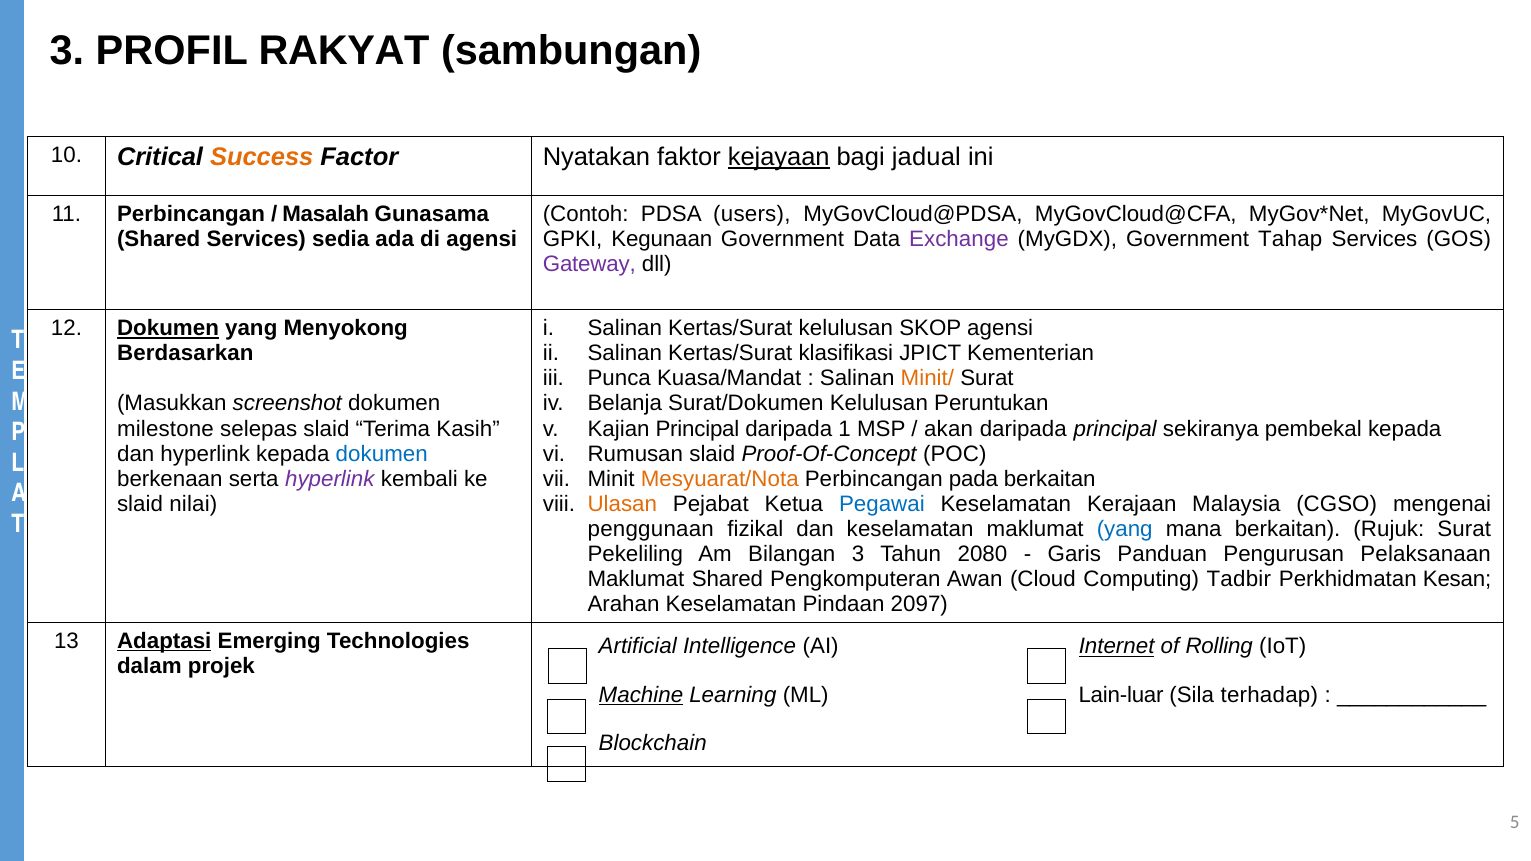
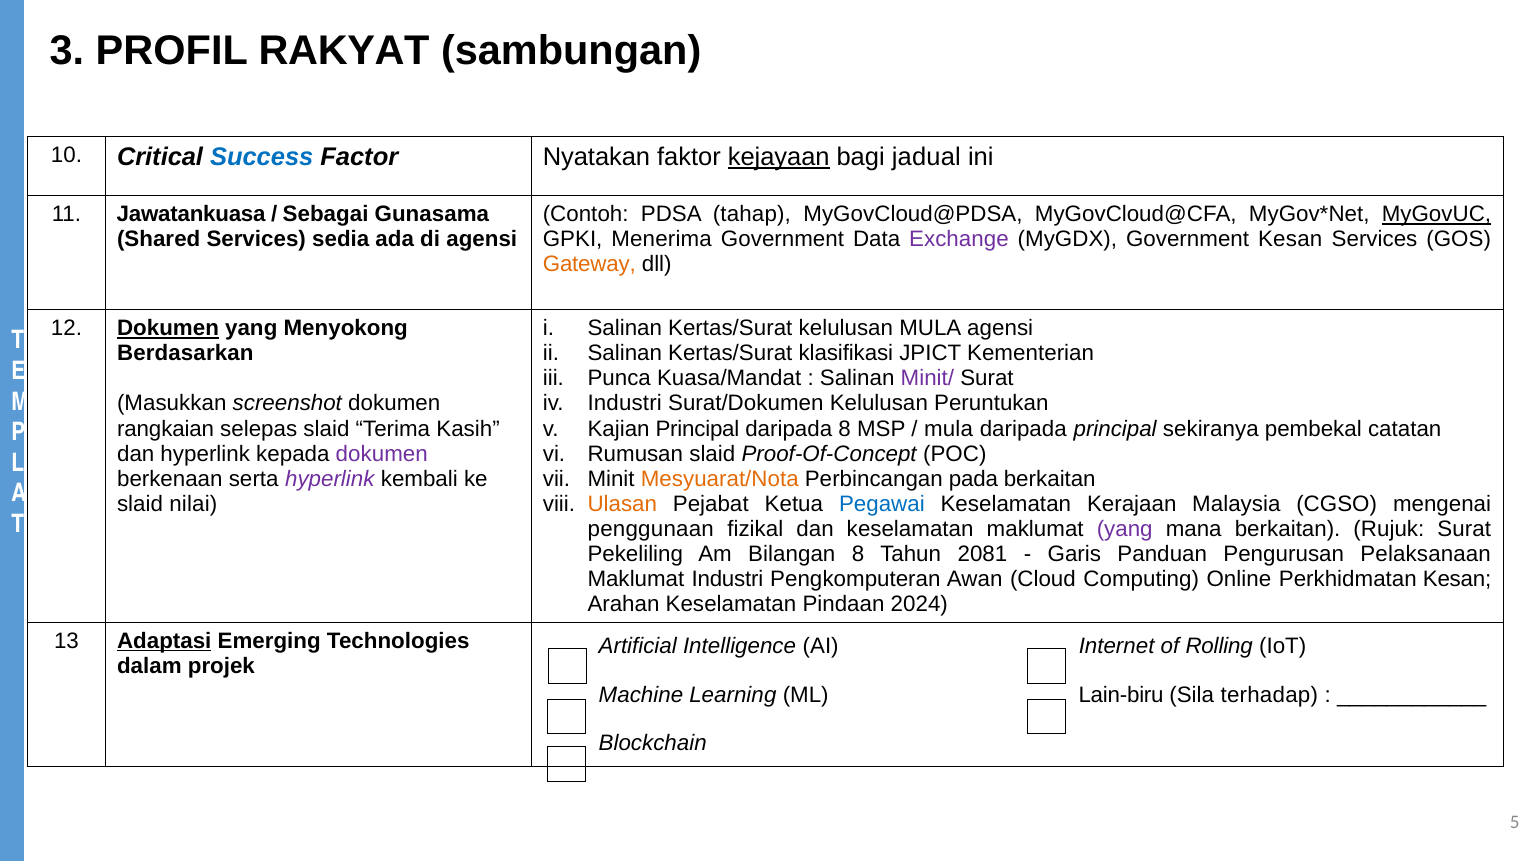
Success colour: orange -> blue (262, 157)
11 Perbincangan: Perbincangan -> Jawatankuasa (191, 214)
Masalah: Masalah -> Sebagai (326, 214)
users: users -> tahap (752, 214)
MyGovUC underline: none -> present (1436, 214)
Kegunaan: Kegunaan -> Menerima (662, 239)
Government Tahap: Tahap -> Kesan (1290, 239)
Gateway colour: purple -> orange (589, 264)
kelulusan SKOP: SKOP -> MULA (930, 328)
Minit/ colour: orange -> purple (927, 379)
Belanja: Belanja -> Industri (625, 404)
milestone: milestone -> rangkaian (166, 429)
daripada 1: 1 -> 8 (845, 429)
akan: akan -> mula (949, 429)
pembekal kepada: kepada -> catatan (1405, 429)
dokumen colour: blue -> purple (382, 454)
yang colour: blue -> purple (1125, 529)
Bilangan 3: 3 -> 8 (858, 554)
2080: 2080 -> 2081 (982, 554)
Maklumat Shared: Shared -> Industri (727, 579)
Tadbir: Tadbir -> Online (1239, 579)
2097: 2097 -> 2024 (919, 604)
Internet underline: present -> none (1117, 647)
Machine underline: present -> none (641, 695)
Lain-luar: Lain-luar -> Lain-biru (1121, 695)
